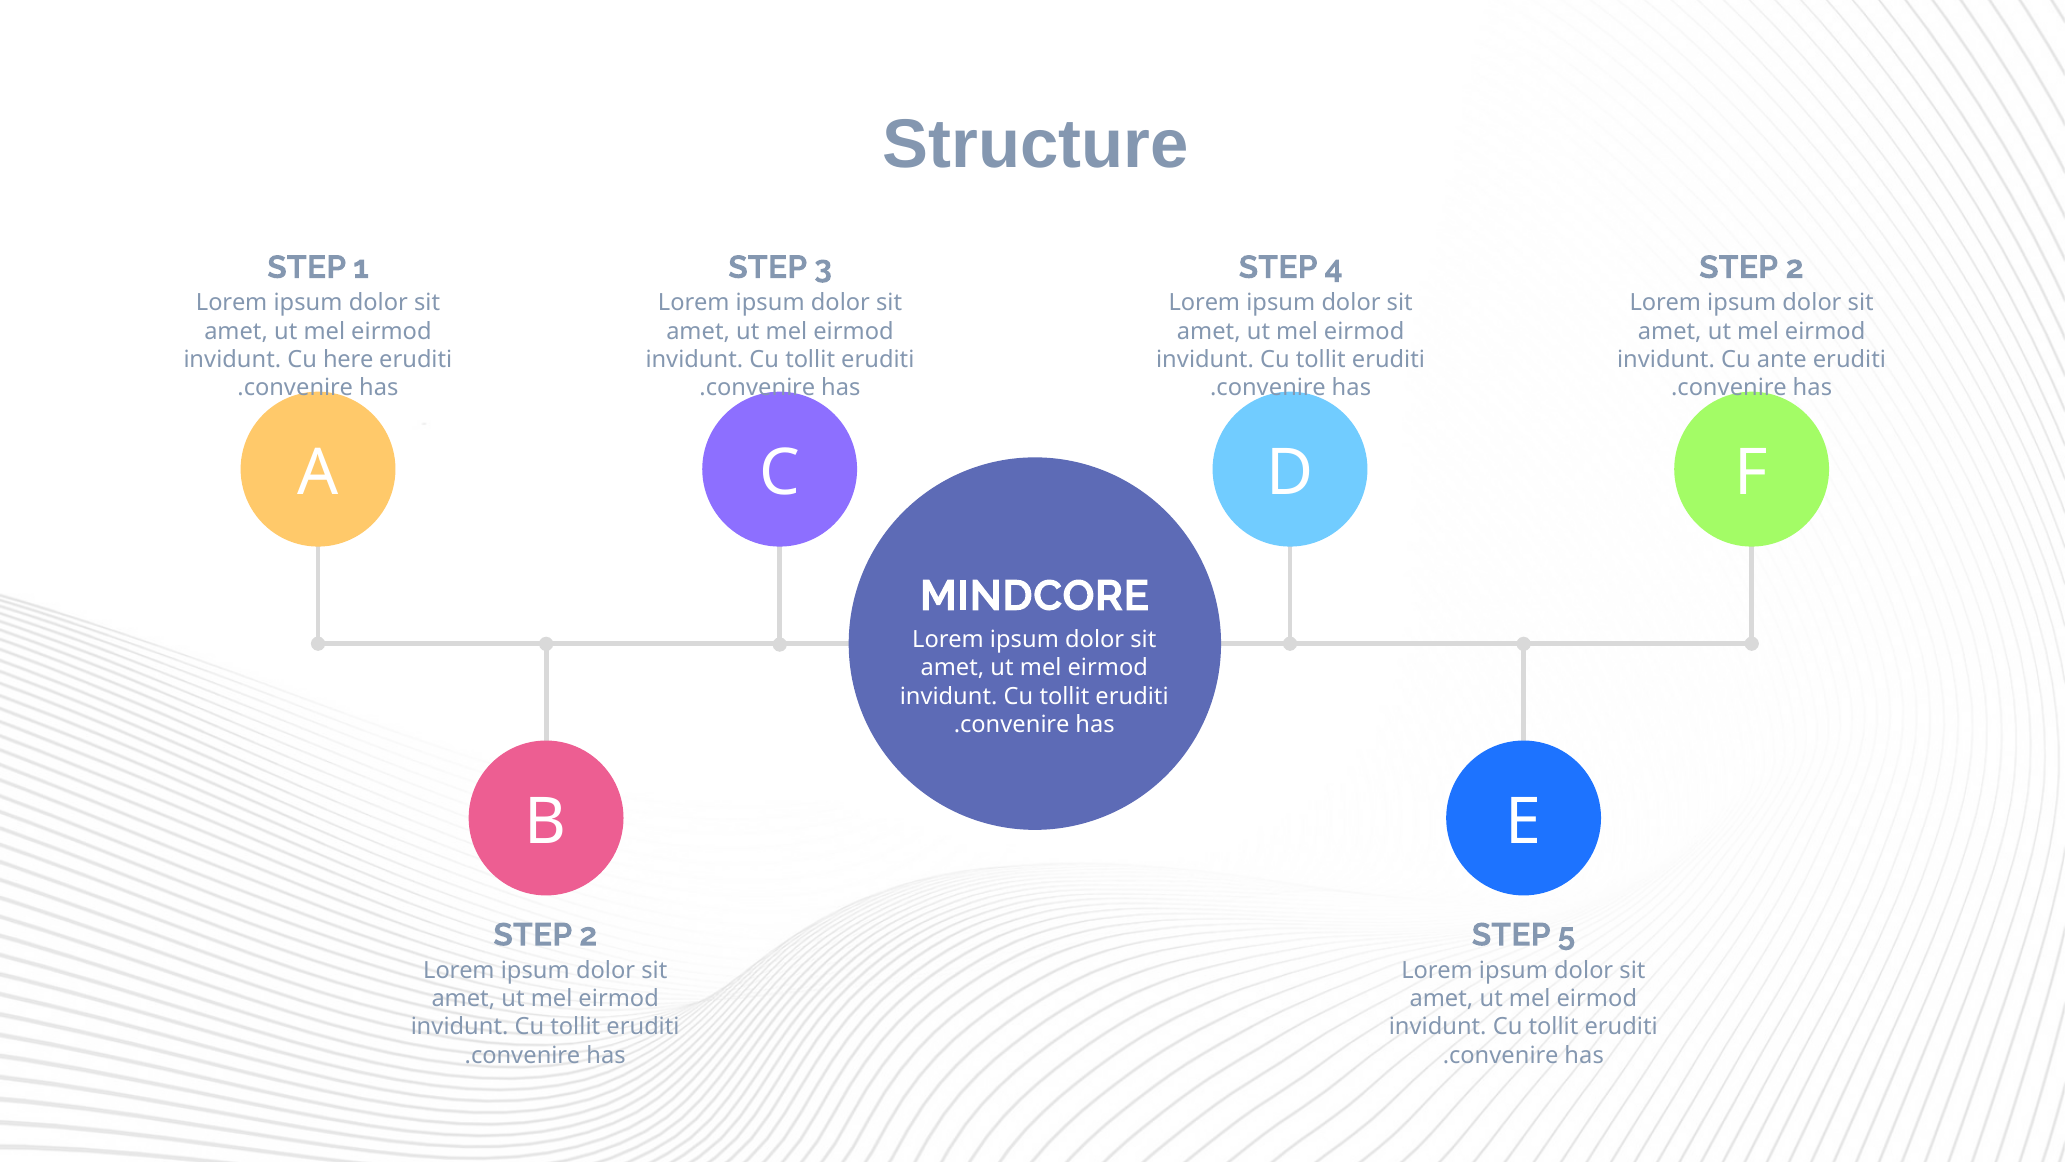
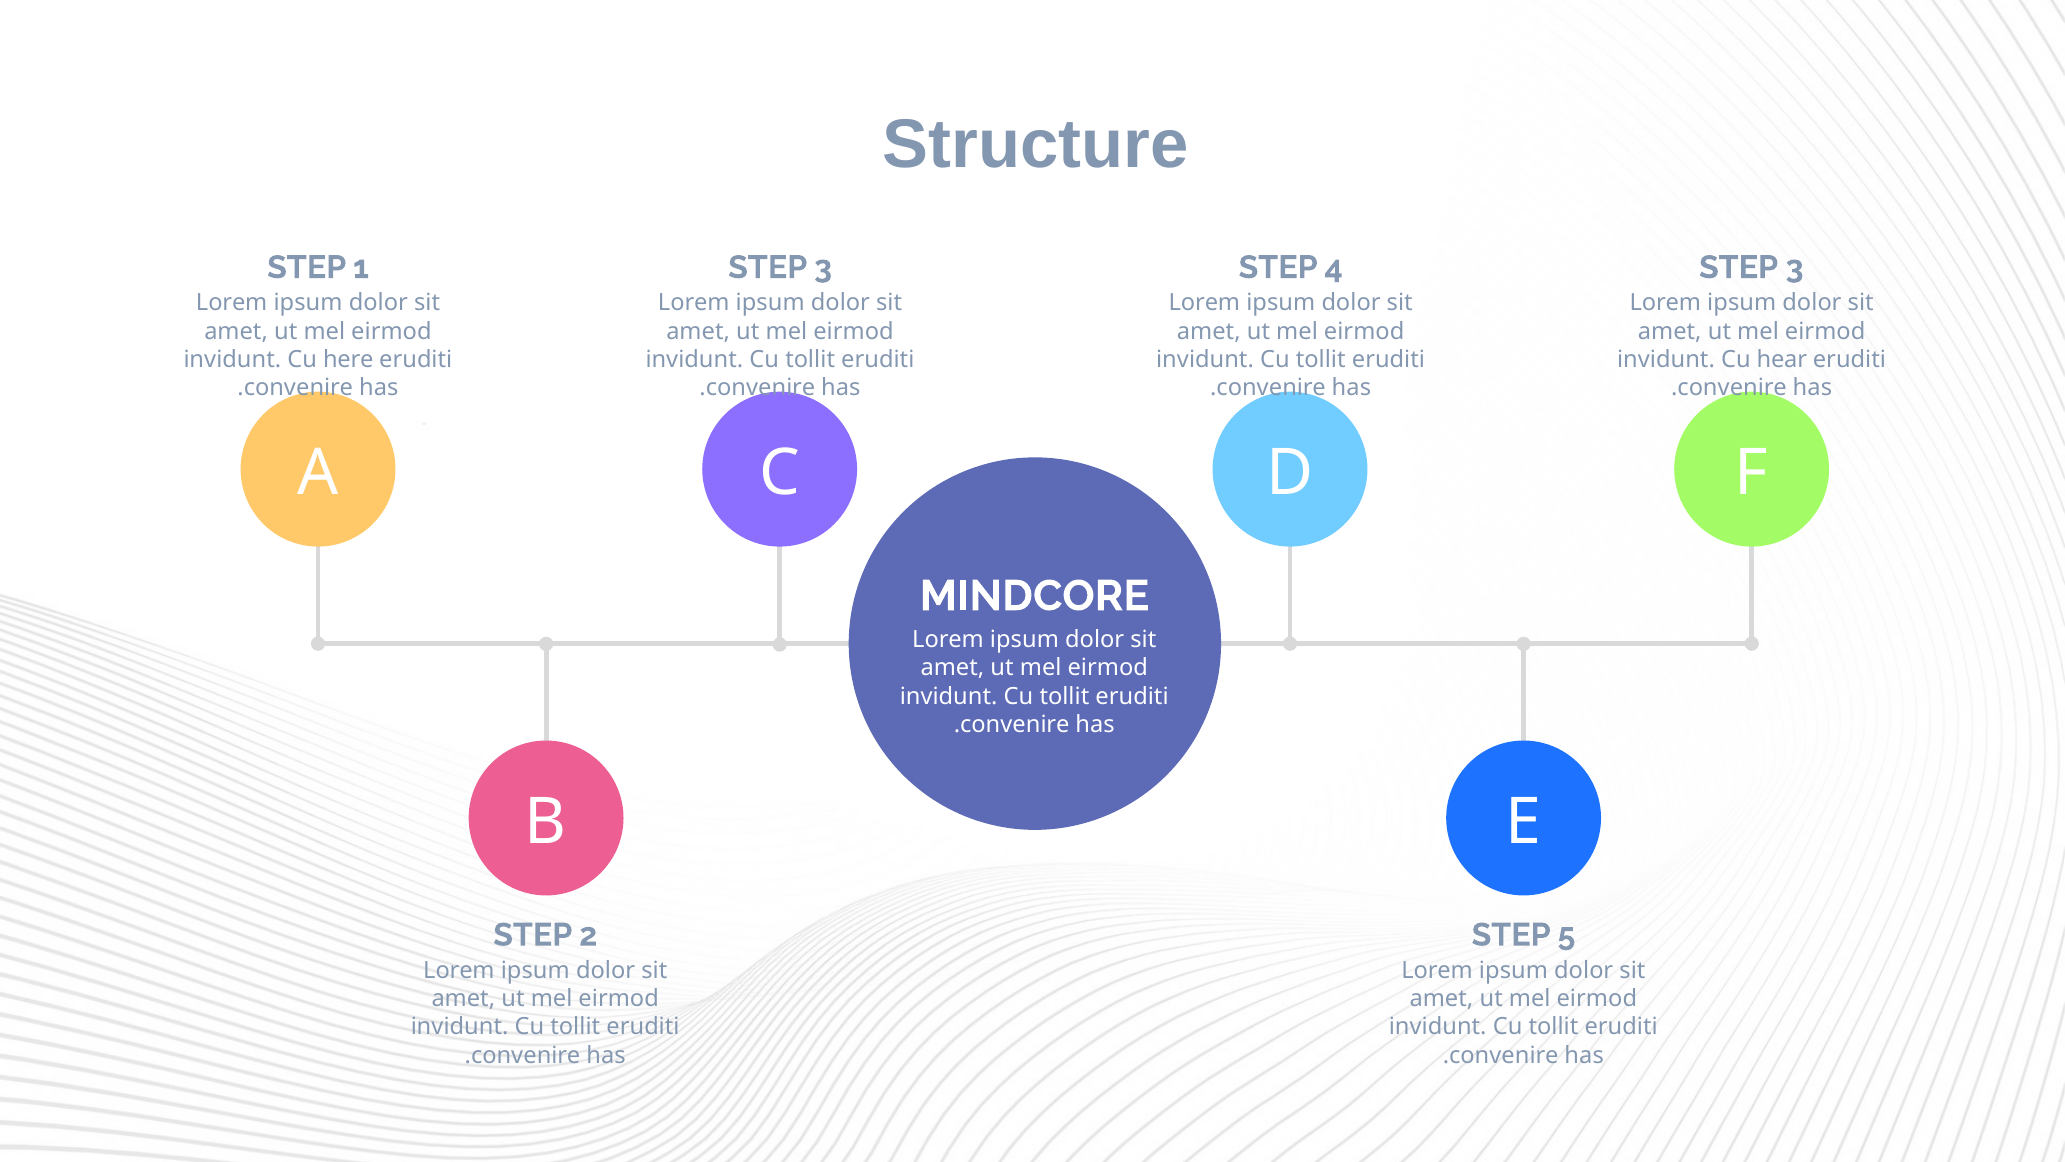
2: 2 -> 3 (1795, 267)
ante: ante -> hear (1782, 359)
